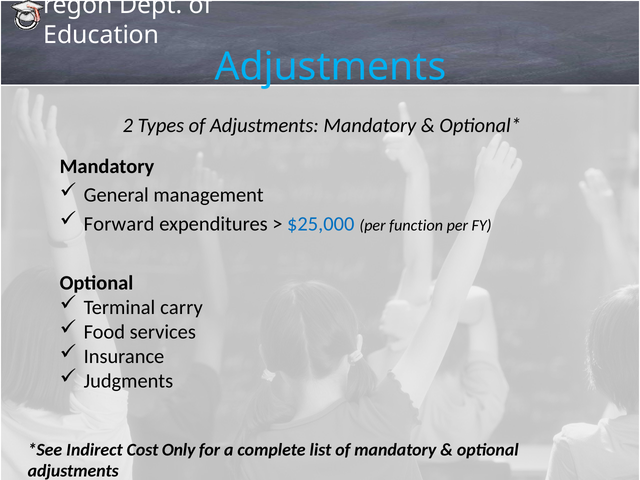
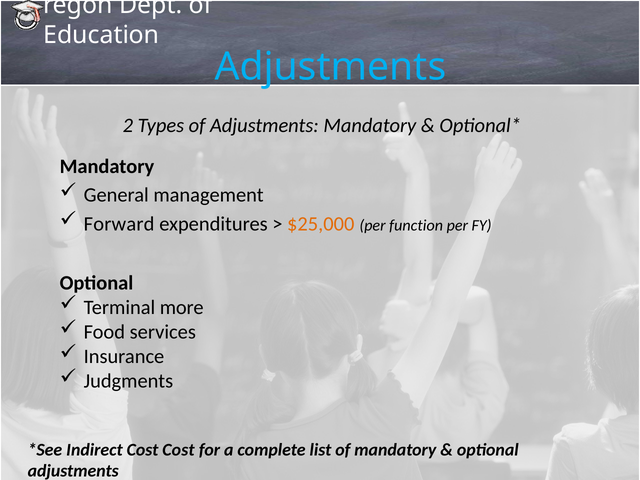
$25,000 colour: blue -> orange (321, 224)
carry: carry -> more (182, 308)
Cost Only: Only -> Cost (178, 450)
